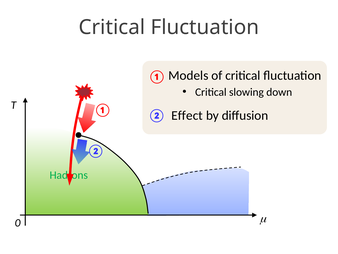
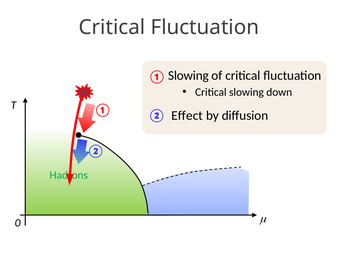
① Models: Models -> Slowing (188, 75)
